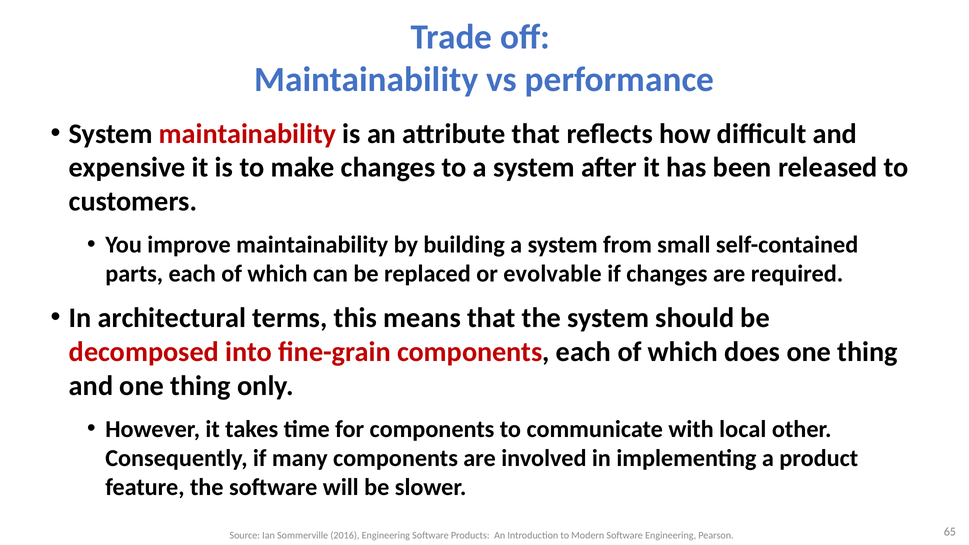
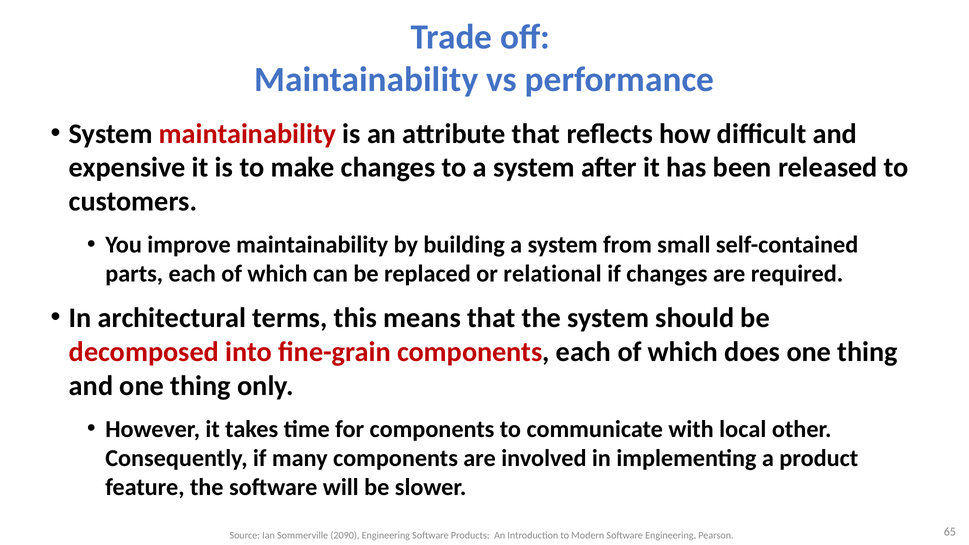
evolvable: evolvable -> relational (552, 274)
2016: 2016 -> 2090 (345, 535)
